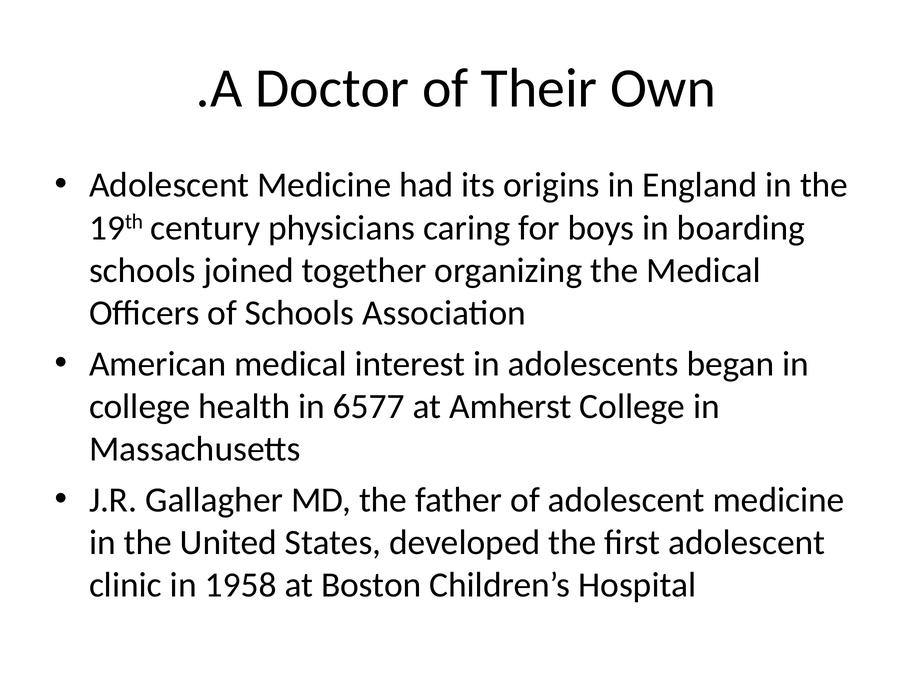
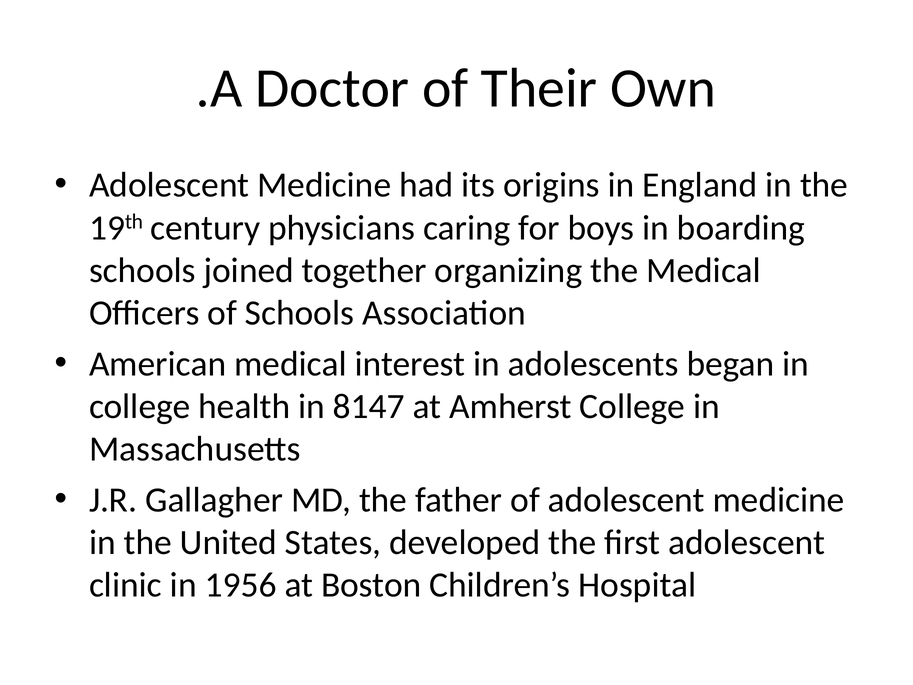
6577: 6577 -> 8147 (369, 406)
1958: 1958 -> 1956 (241, 585)
